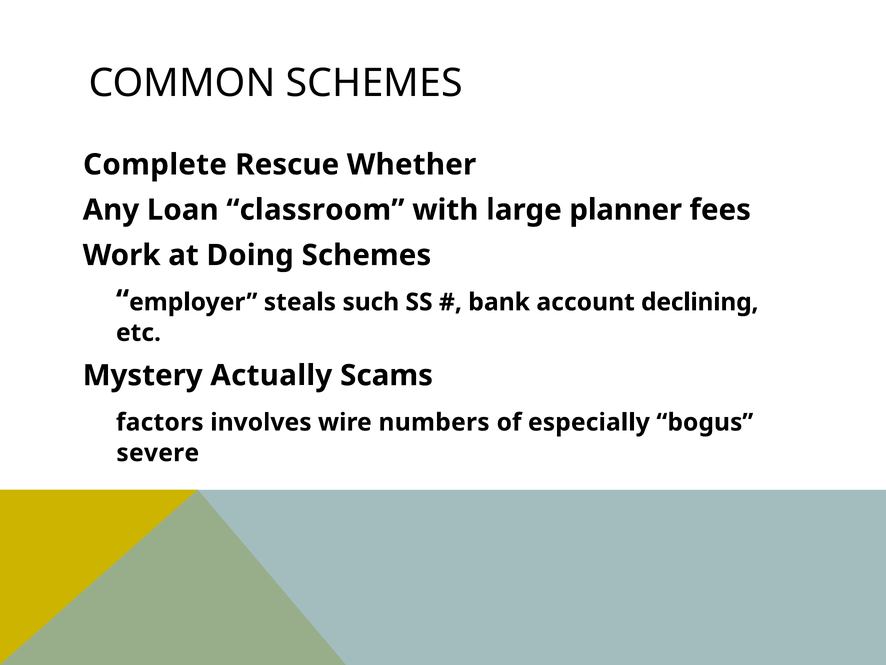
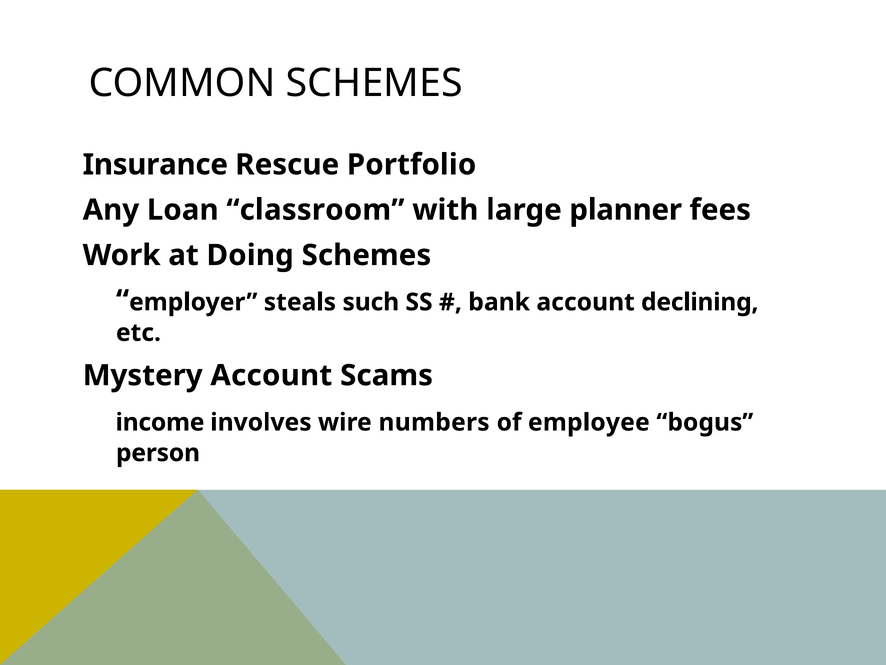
Complete: Complete -> Insurance (155, 165)
Whether: Whether -> Portfolio (412, 165)
Mystery Actually: Actually -> Account (271, 375)
factors: factors -> income (160, 422)
especially: especially -> employee (589, 422)
severe: severe -> person (158, 453)
